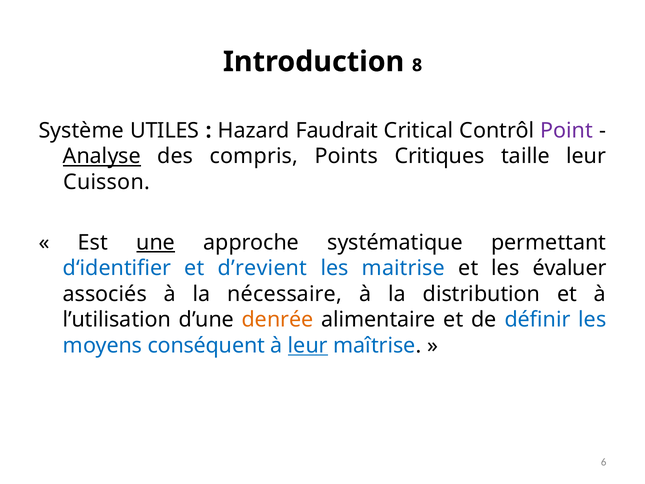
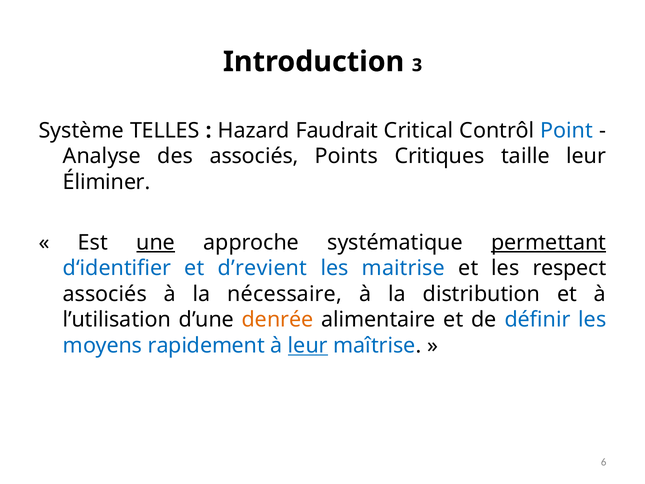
8: 8 -> 3 (417, 65)
UTILES: UTILES -> TELLES (165, 131)
Point colour: purple -> blue (567, 131)
Analyse underline: present -> none (102, 156)
des compris: compris -> associés (254, 156)
Cuisson: Cuisson -> Éliminer (107, 182)
permettant underline: none -> present (549, 242)
évaluer: évaluer -> respect (569, 268)
conséquent: conséquent -> rapidement (206, 345)
